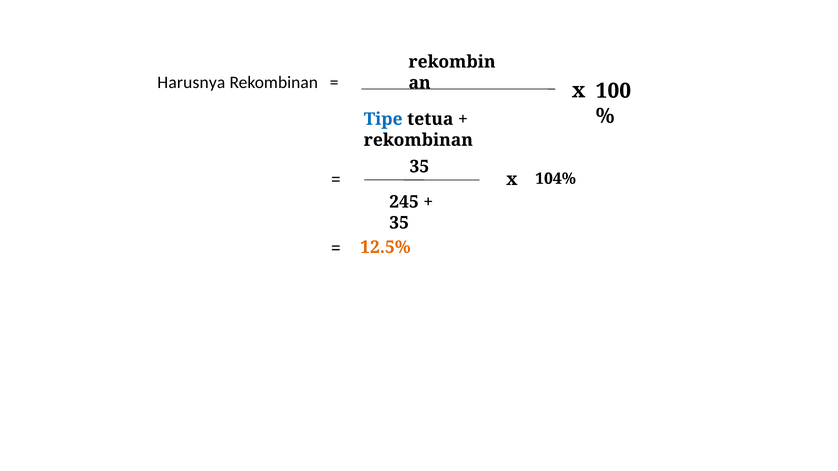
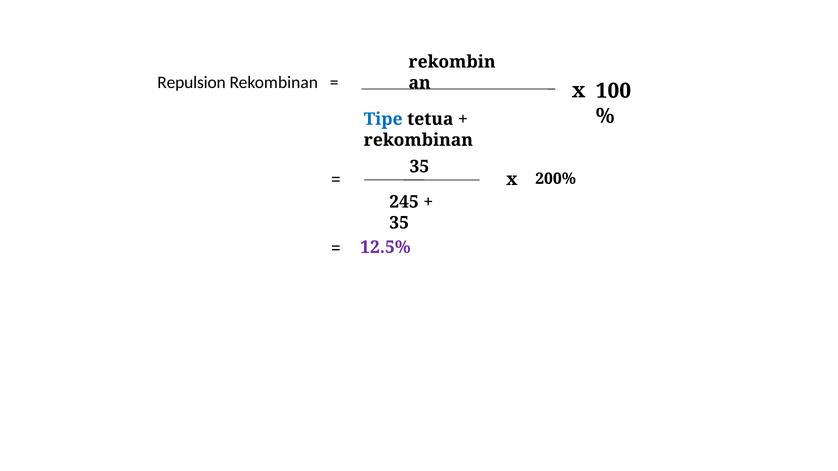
Harusnya: Harusnya -> Repulsion (192, 83)
104%: 104% -> 200% (556, 179)
12.5% colour: orange -> purple (385, 247)
